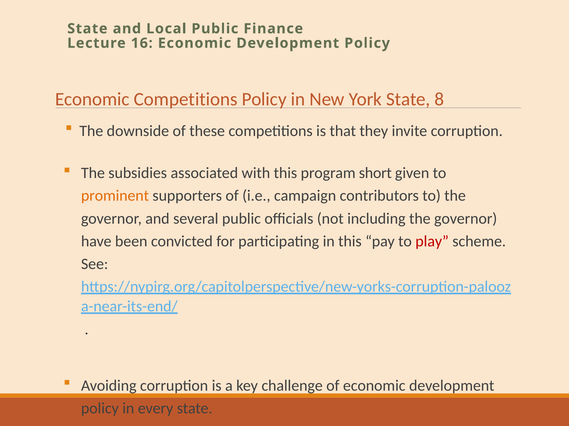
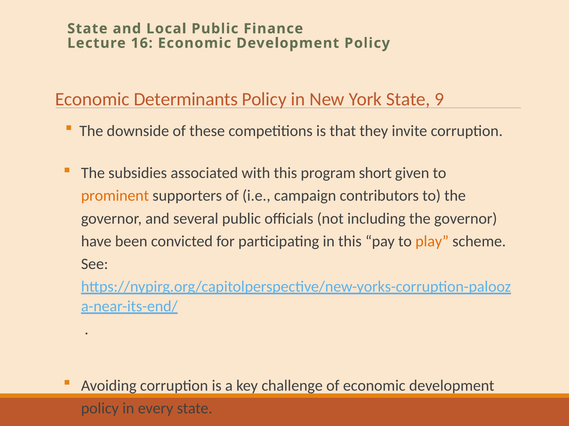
Economic Competitions: Competitions -> Determinants (186, 99)
8: 8 -> 9 (439, 99)
play colour: red -> orange (432, 242)
